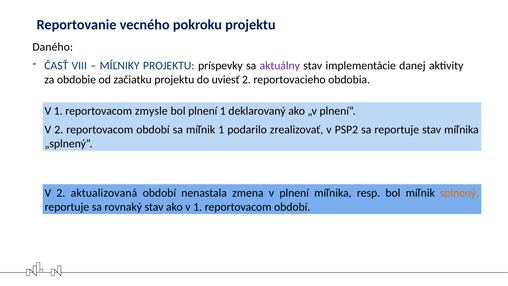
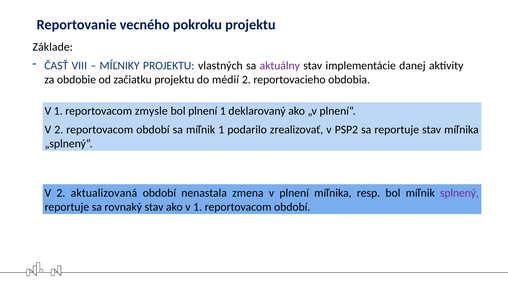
Daného: Daného -> Základe (53, 47)
príspevky: príspevky -> vlastných (220, 66)
uviesť: uviesť -> médií (226, 80)
splnený colour: orange -> purple (459, 193)
